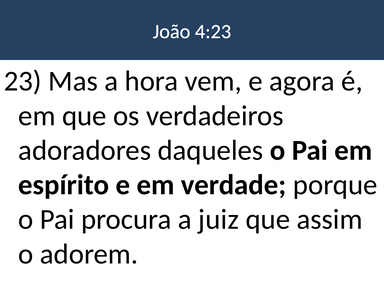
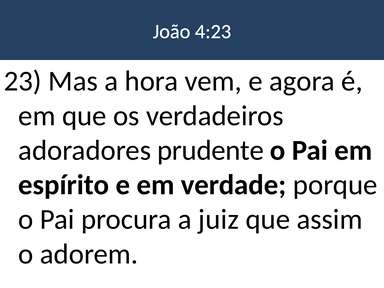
daqueles: daqueles -> prudente (211, 150)
